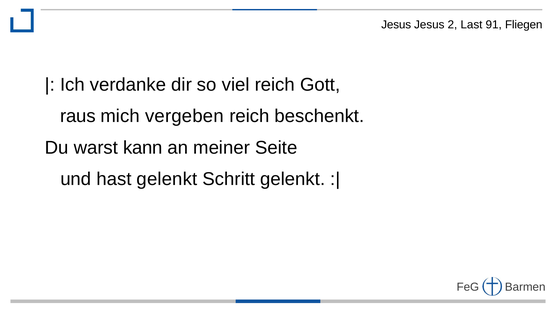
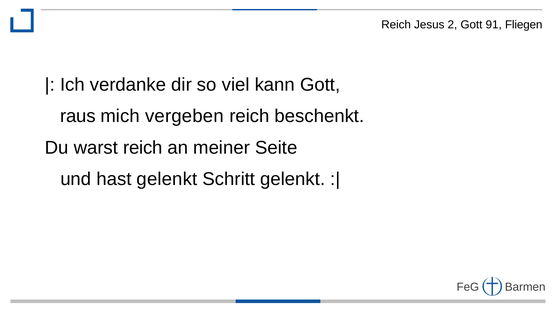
Jesus: Jesus -> Reich (396, 25)
2 Last: Last -> Gott (471, 25)
viel reich: reich -> kann (275, 85)
warst kann: kann -> reich (143, 148)
